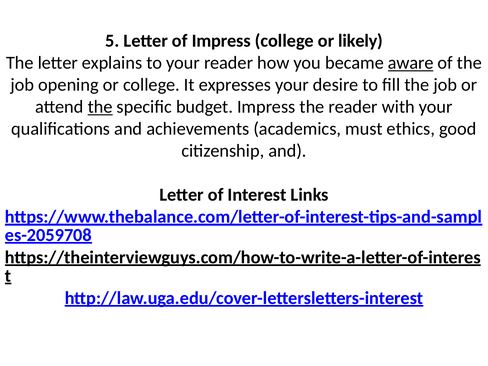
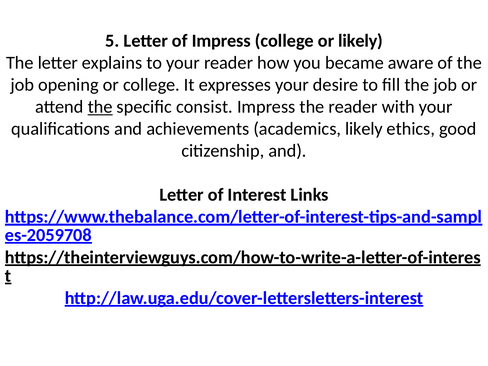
aware underline: present -> none (411, 63)
budget: budget -> consist (204, 107)
academics must: must -> likely (364, 129)
